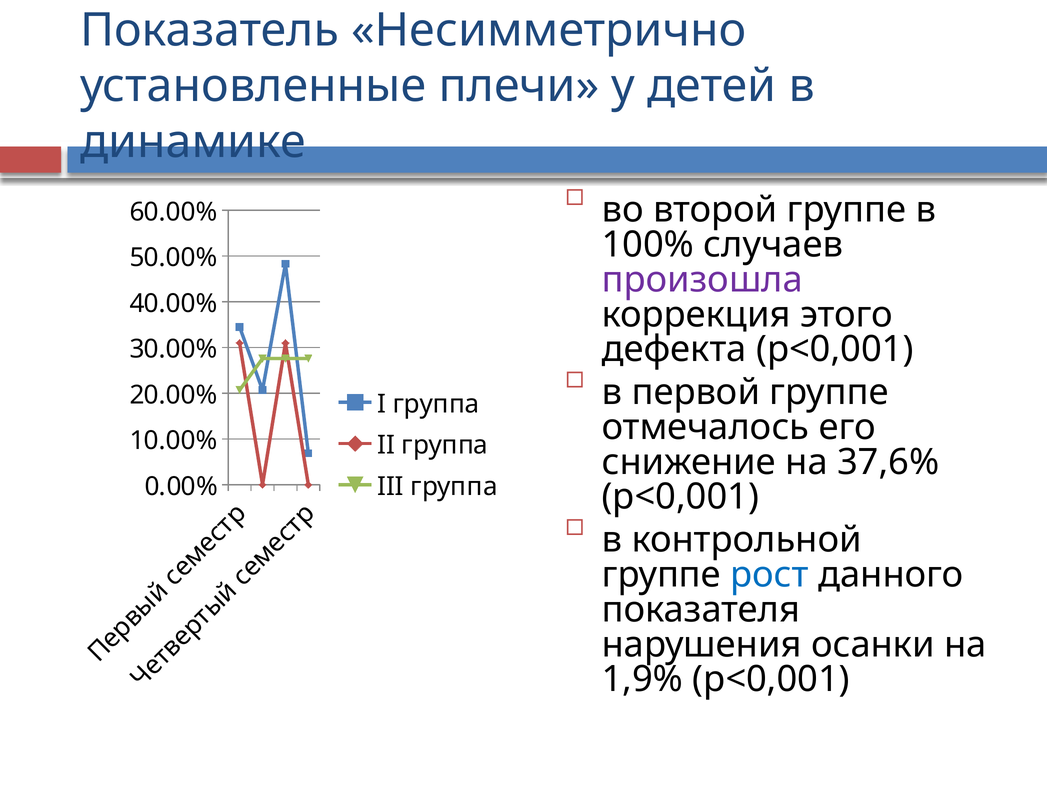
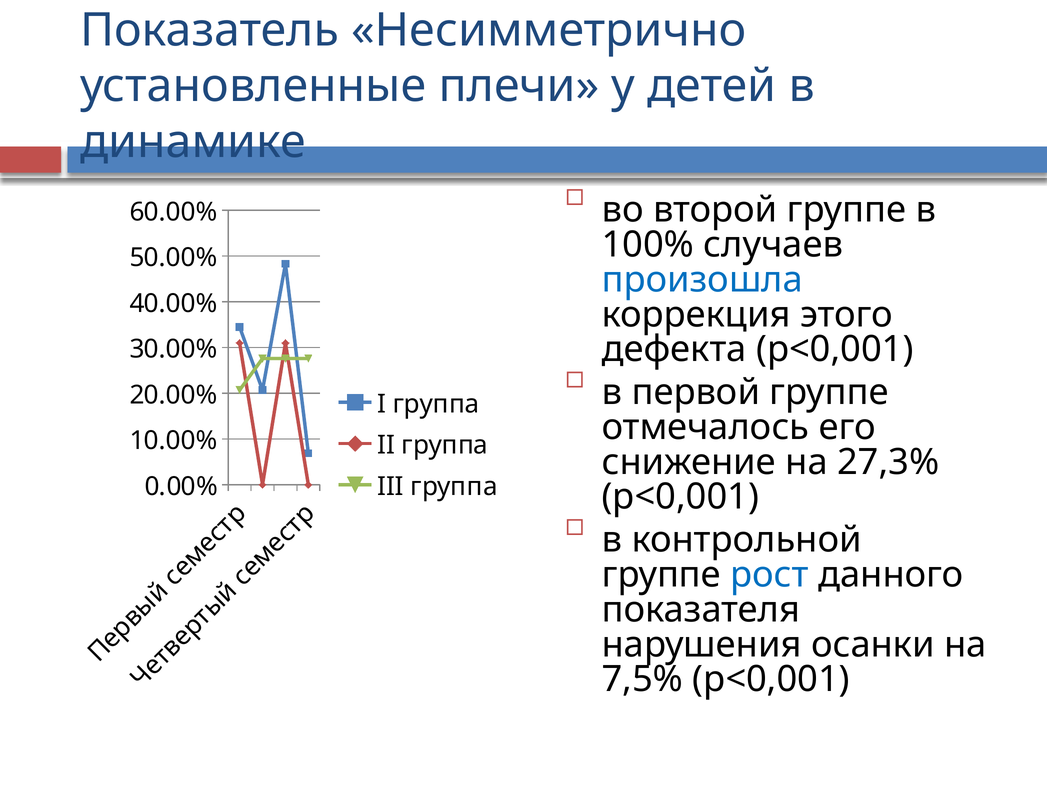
произошла colour: purple -> blue (702, 280)
37,6%: 37,6% -> 27,3% (888, 462)
1,9%: 1,9% -> 7,5% (642, 680)
